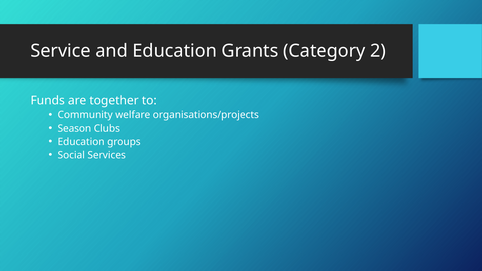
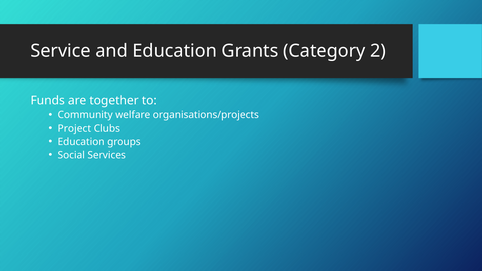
Season: Season -> Project (74, 128)
